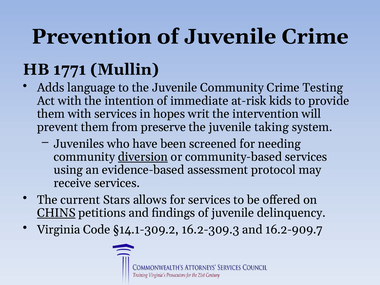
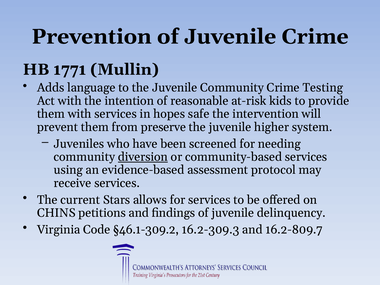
immediate: immediate -> reasonable (199, 101)
writ: writ -> safe (199, 114)
taking: taking -> higher (272, 127)
CHINS underline: present -> none (56, 213)
§14.1-309.2: §14.1-309.2 -> §46.1-309.2 (146, 230)
16.2-909.7: 16.2-909.7 -> 16.2-809.7 (294, 230)
